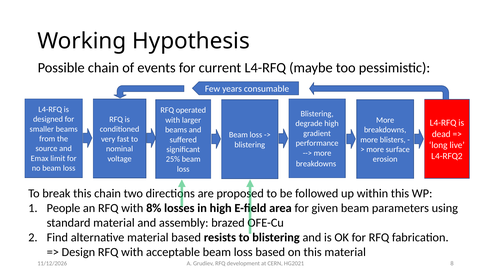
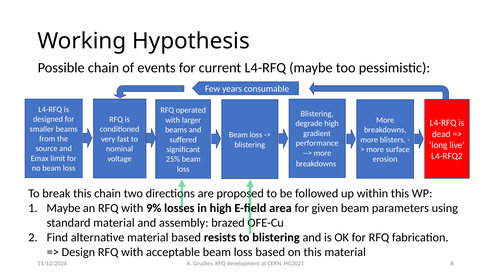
People: People -> Maybe (63, 208)
8%: 8% -> 9% (154, 208)
